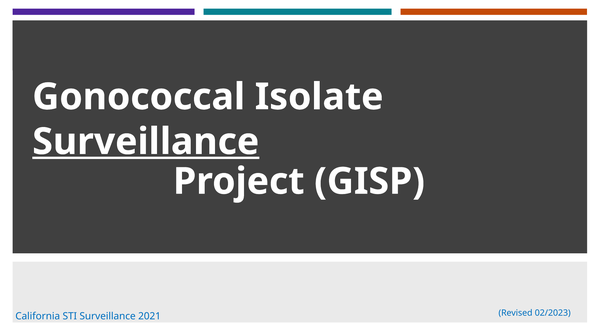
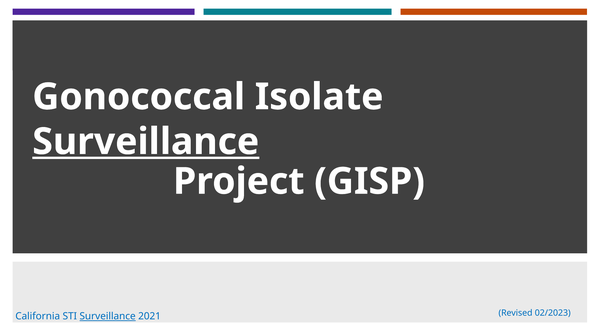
Surveillance underline: none -> present (108, 317)
